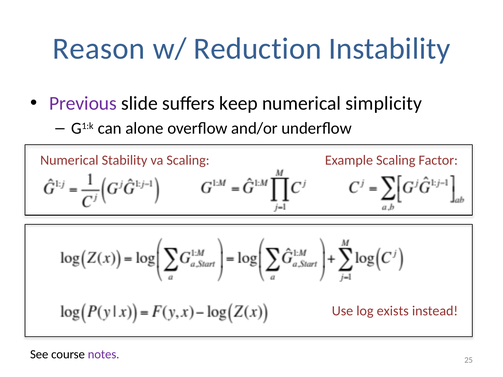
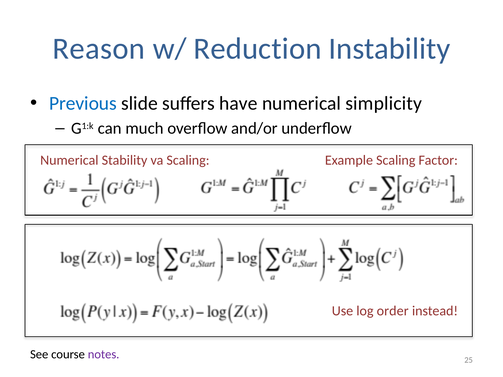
Previous colour: purple -> blue (83, 104)
keep: keep -> have (238, 104)
alone: alone -> much (145, 129)
exists: exists -> order (393, 311)
